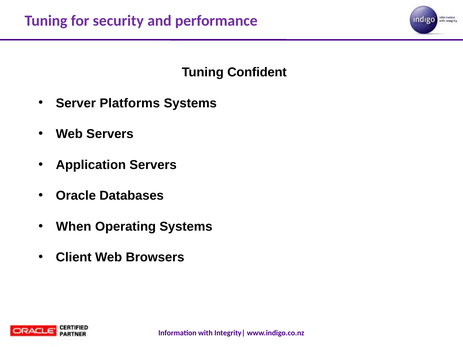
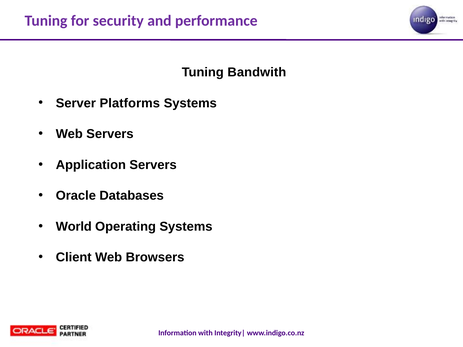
Confident: Confident -> Bandwith (257, 72)
When: When -> World (74, 227)
